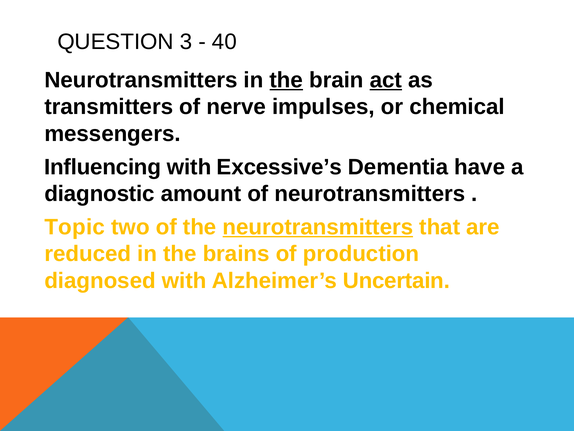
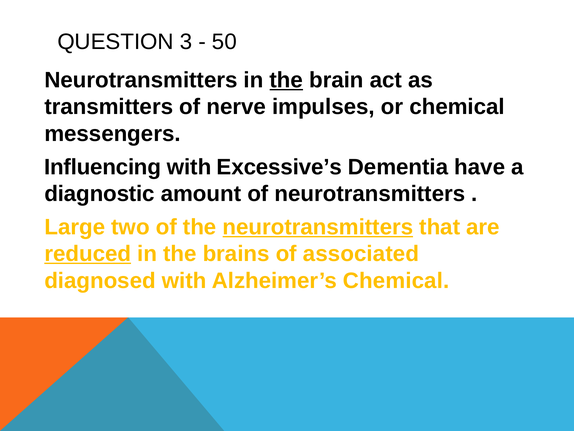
40: 40 -> 50 (224, 42)
act underline: present -> none (386, 80)
Topic: Topic -> Large (75, 227)
reduced underline: none -> present (88, 254)
production: production -> associated (361, 254)
Alzheimer’s Uncertain: Uncertain -> Chemical (396, 280)
